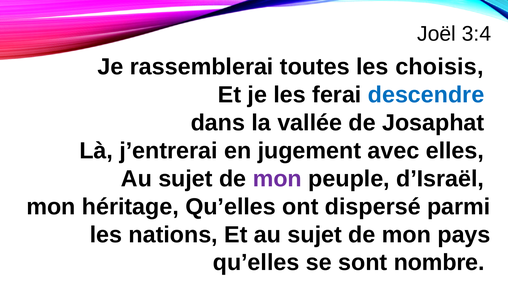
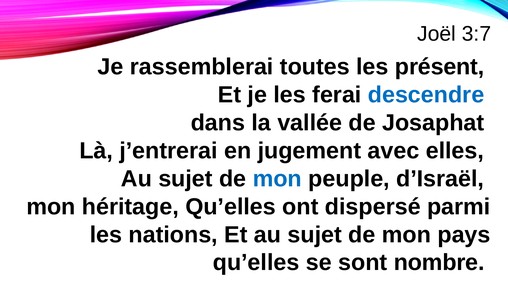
3:4: 3:4 -> 3:7 (477, 34)
choisis: choisis -> présent (440, 67)
mon colour: purple -> blue (277, 179)
